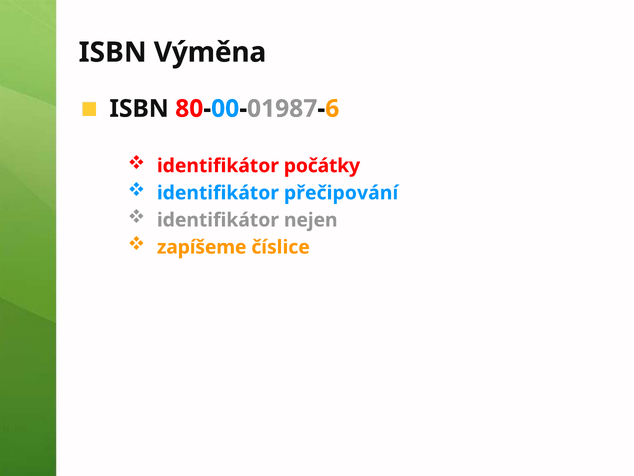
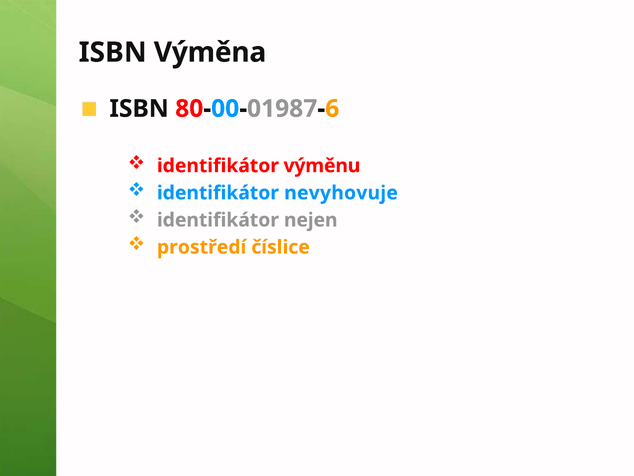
počátky: počátky -> výměnu (322, 166)
přečipování: přečipování -> nevyhovuje (341, 193)
zapíšeme: zapíšeme -> prostředí (202, 247)
